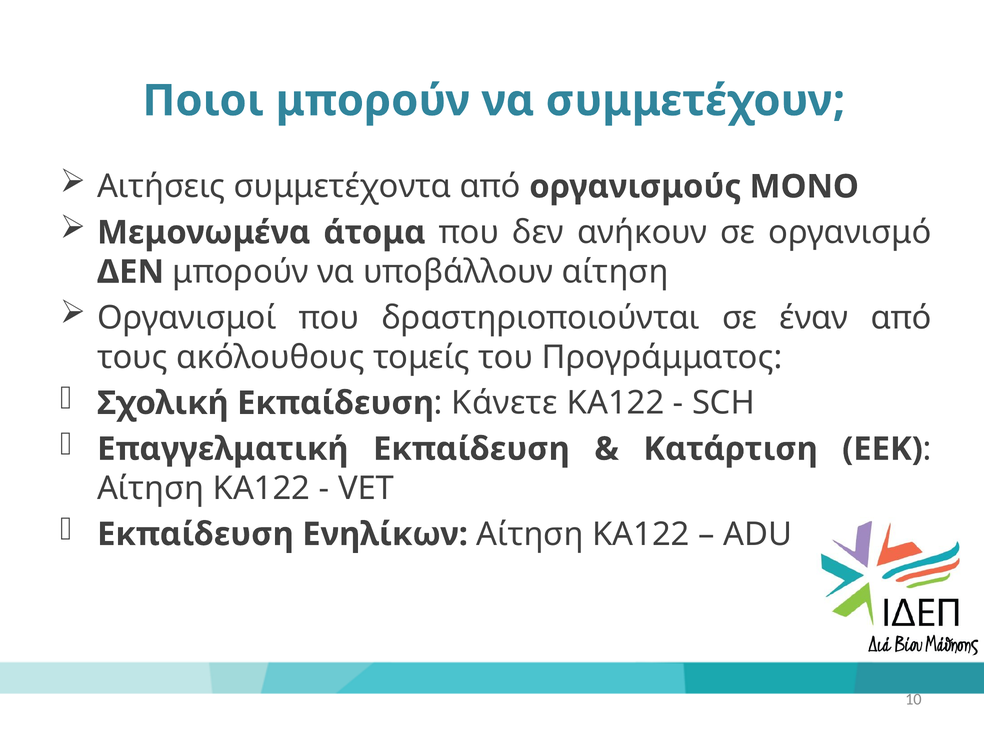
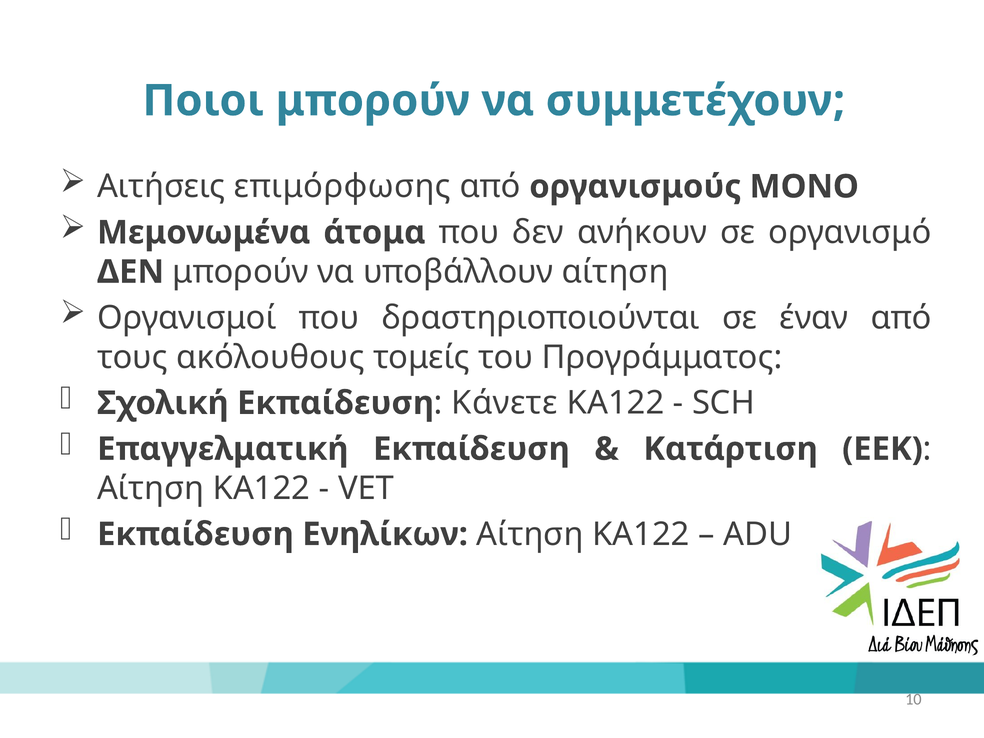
συμμετέχοντα: συμμετέχοντα -> επιμόρφωσης (342, 187)
